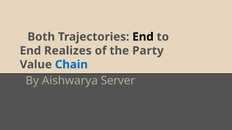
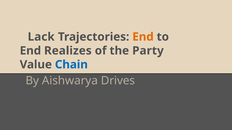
Both: Both -> Lack (41, 37)
End colour: black -> orange (143, 37)
Server: Server -> Drives (118, 81)
